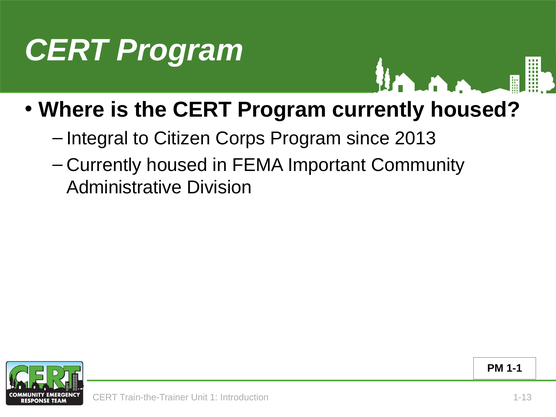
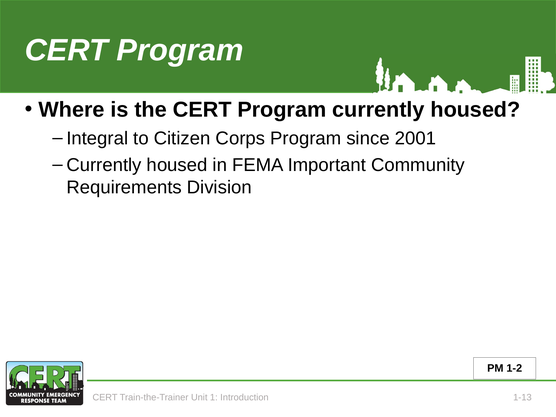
2013: 2013 -> 2001 (415, 138)
Administrative: Administrative -> Requirements (124, 187)
1-1: 1-1 -> 1-2 (514, 368)
